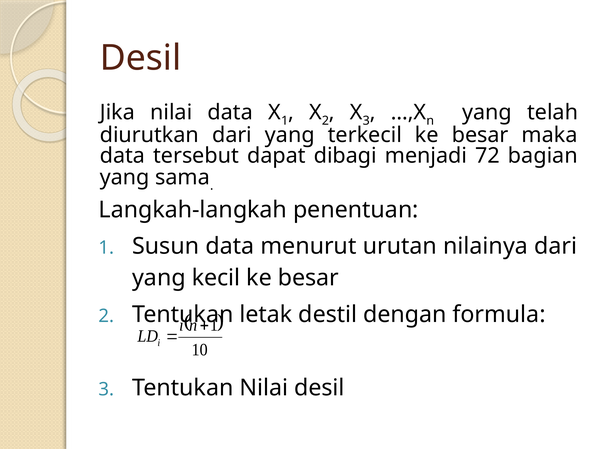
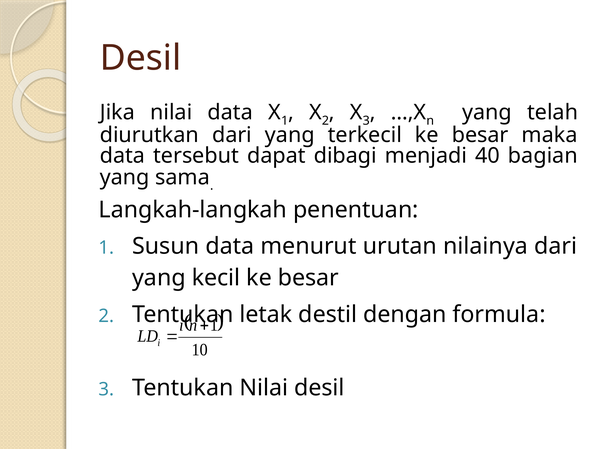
72: 72 -> 40 (488, 155)
